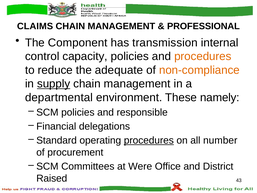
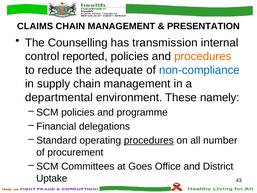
PROFESSIONAL: PROFESSIONAL -> PRESENTATION (203, 26)
Component: Component -> Counselling (78, 43)
capacity: capacity -> reported (85, 56)
non-compliance colour: orange -> blue (199, 70)
supply underline: present -> none (54, 84)
responsible: responsible -> programme (142, 112)
Were: Were -> Goes (140, 166)
Raised: Raised -> Uptake (52, 178)
